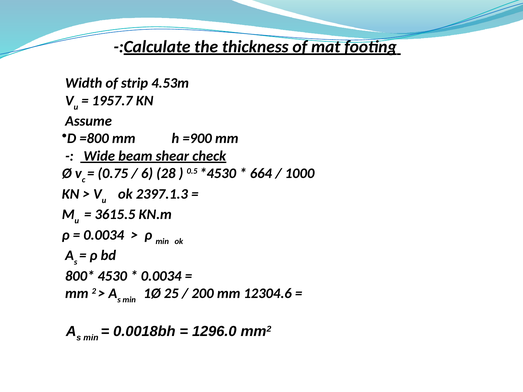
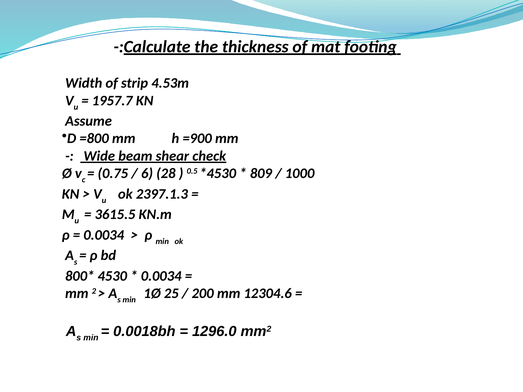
664: 664 -> 809 (261, 173)
